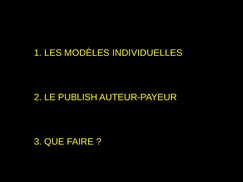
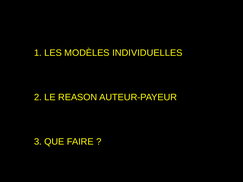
PUBLISH: PUBLISH -> REASON (78, 97)
